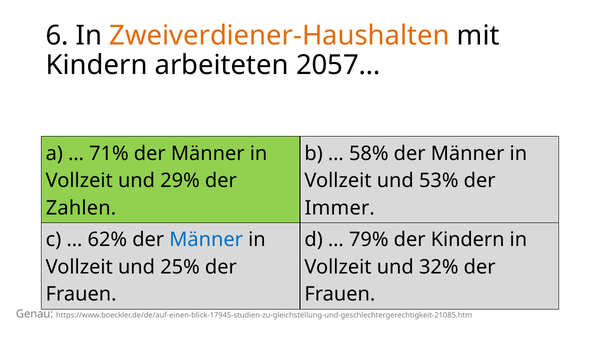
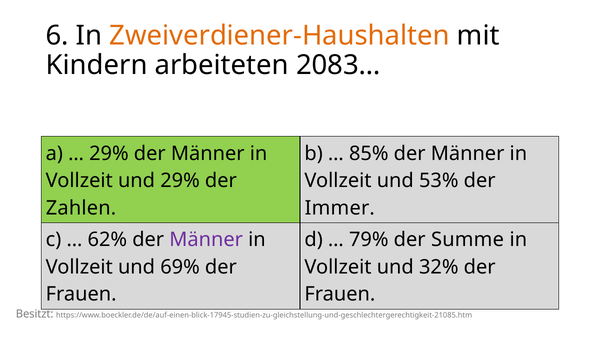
2057…: 2057… -> 2083… (338, 65)
71%: 71% -> 29% (109, 153)
58%: 58% -> 85% (369, 153)
Männer colour: blue -> purple (206, 239)
der Kindern: Kindern -> Summe (467, 239)
25%: 25% -> 69% (180, 267)
Genau: Genau -> Besitzt (35, 314)
